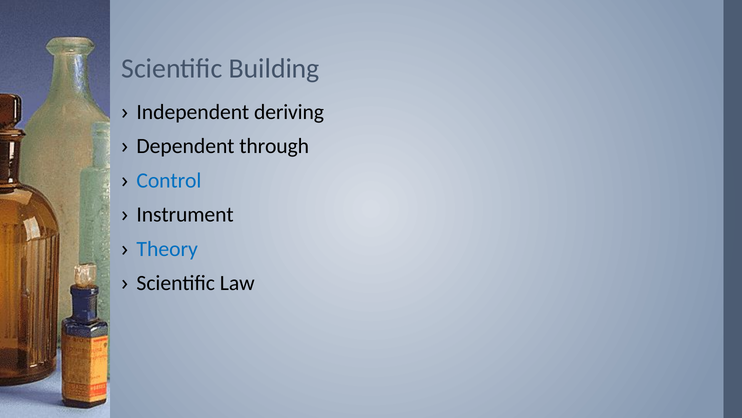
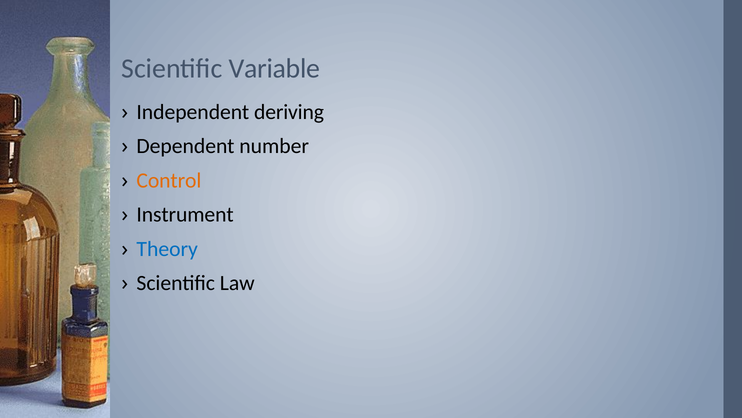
Building: Building -> Variable (274, 68)
through: through -> number (274, 146)
Control colour: blue -> orange (169, 180)
